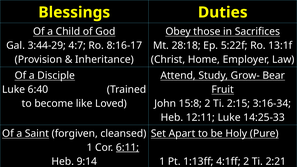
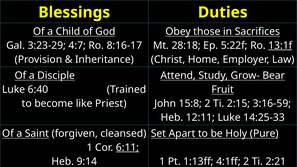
3:44-29: 3:44-29 -> 3:23-29 (47, 46)
13:1f underline: none -> present (280, 46)
like Loved: Loved -> Priest (111, 104)
3:16-34: 3:16-34 -> 3:16-59 (272, 104)
